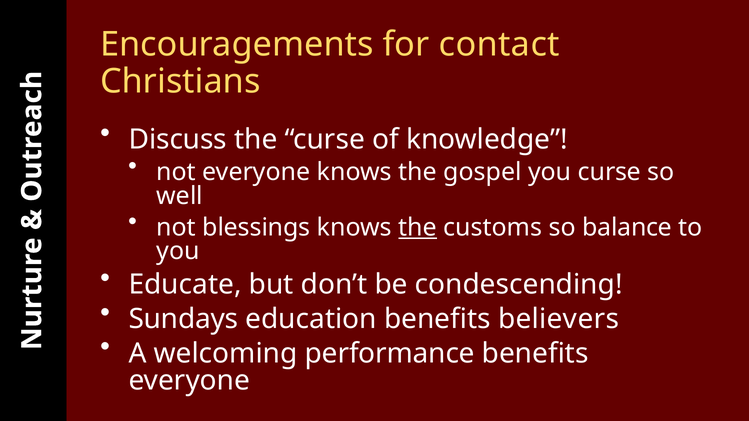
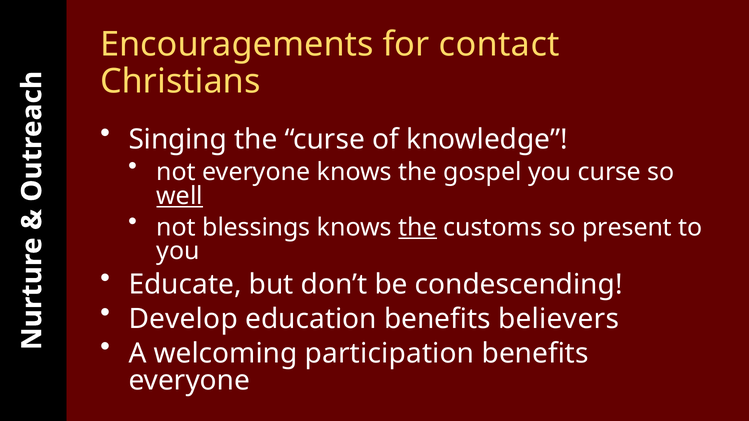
Discuss: Discuss -> Singing (178, 140)
well underline: none -> present (180, 196)
balance: balance -> present (627, 227)
Sundays: Sundays -> Develop (183, 319)
performance: performance -> participation (390, 354)
